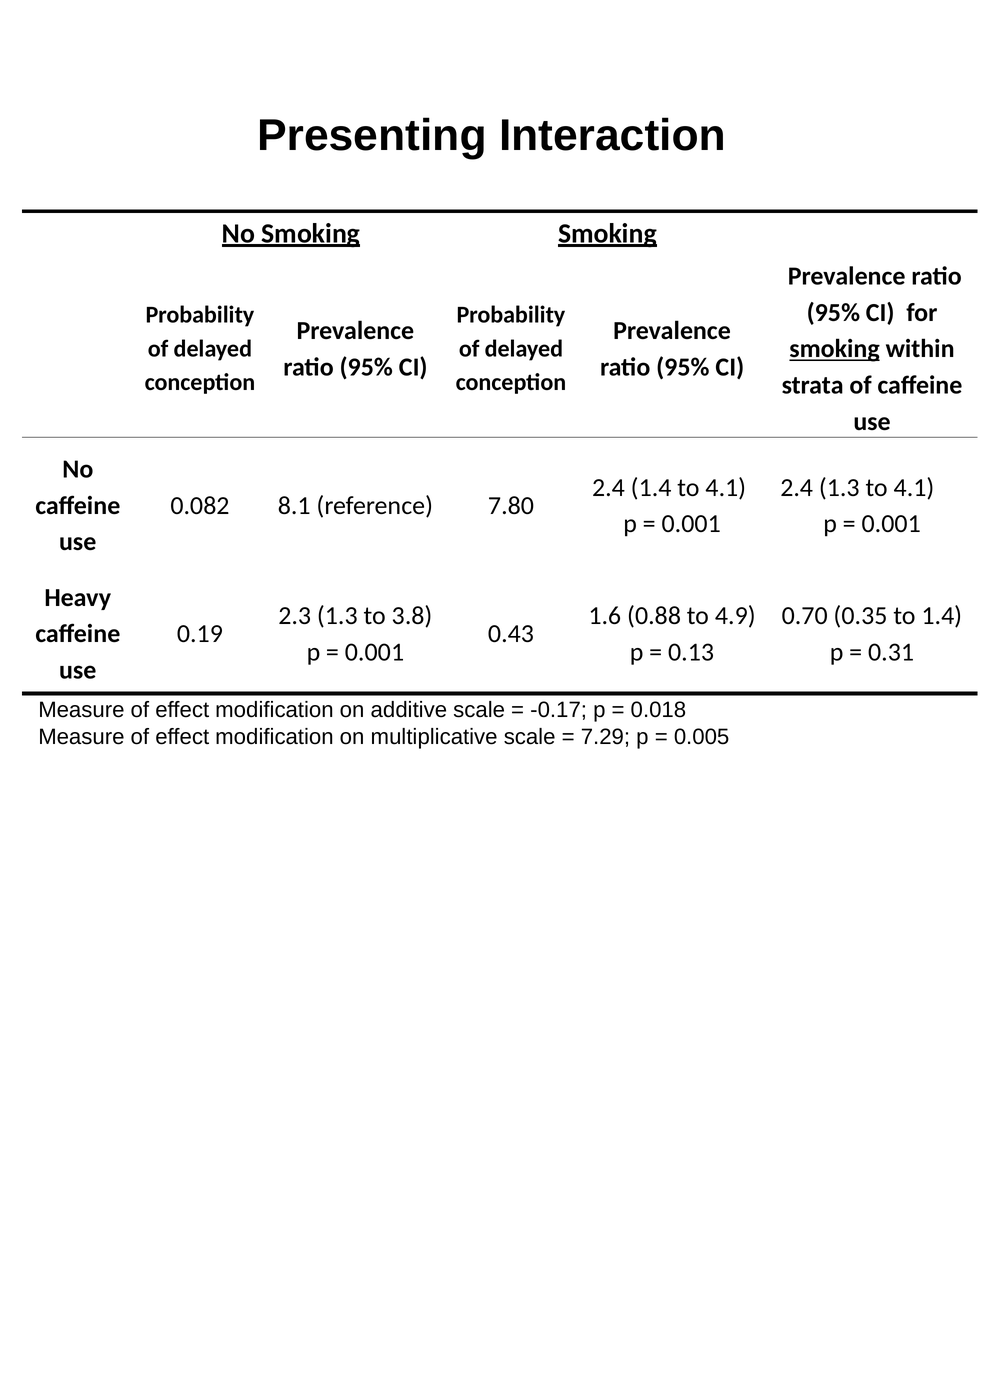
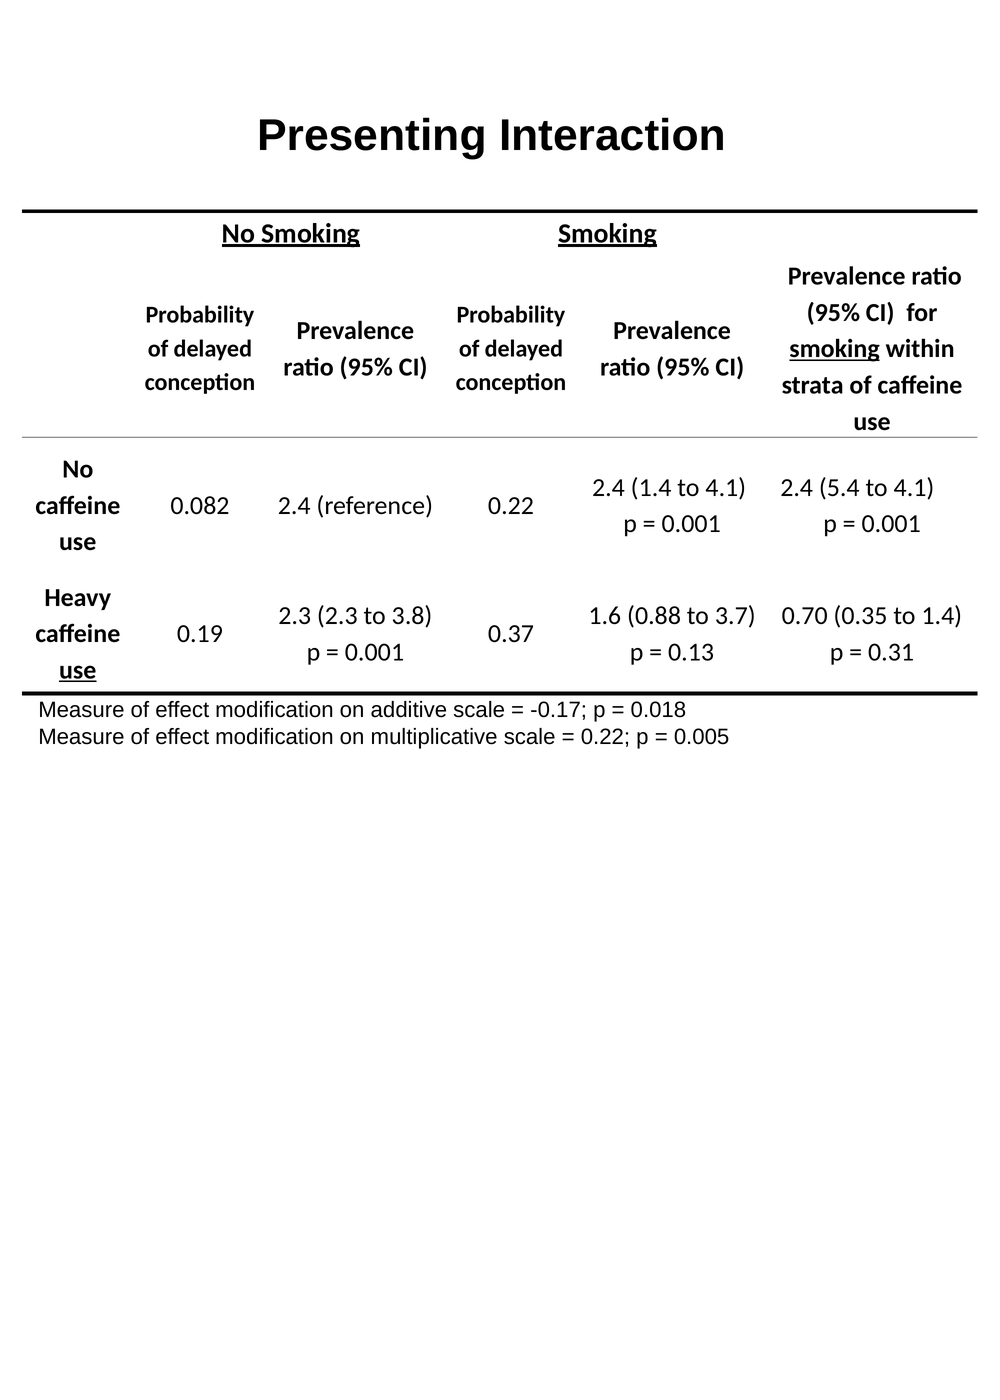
2.4 1.3: 1.3 -> 5.4 (839, 487)
0.082 8.1: 8.1 -> 2.4 (294, 506)
reference 7.80: 7.80 -> 0.22 (511, 506)
2.3 1.3: 1.3 -> 2.3 (337, 616)
4.9: 4.9 -> 3.7 (735, 616)
0.43: 0.43 -> 0.37 (511, 634)
use underline: none -> present (78, 670)
7.29: 7.29 -> 0.22 (605, 737)
